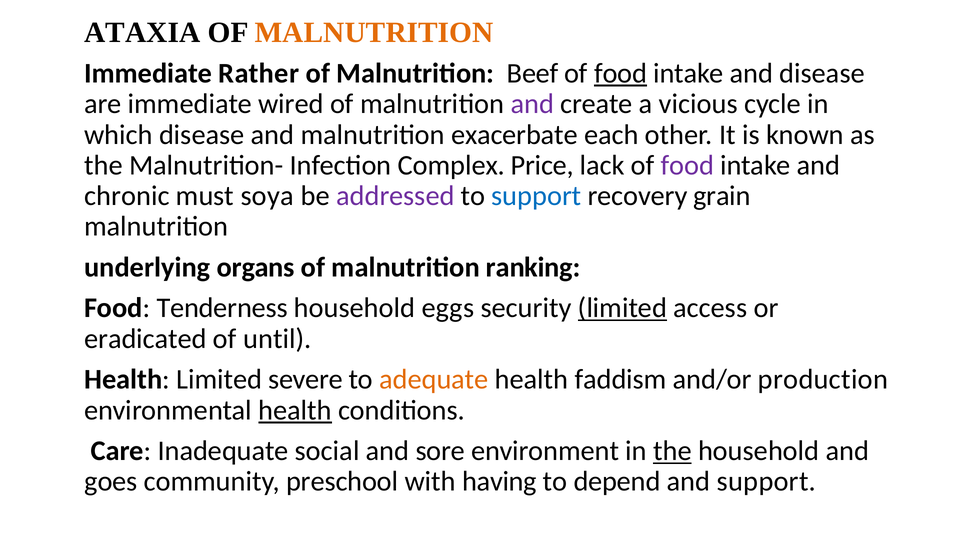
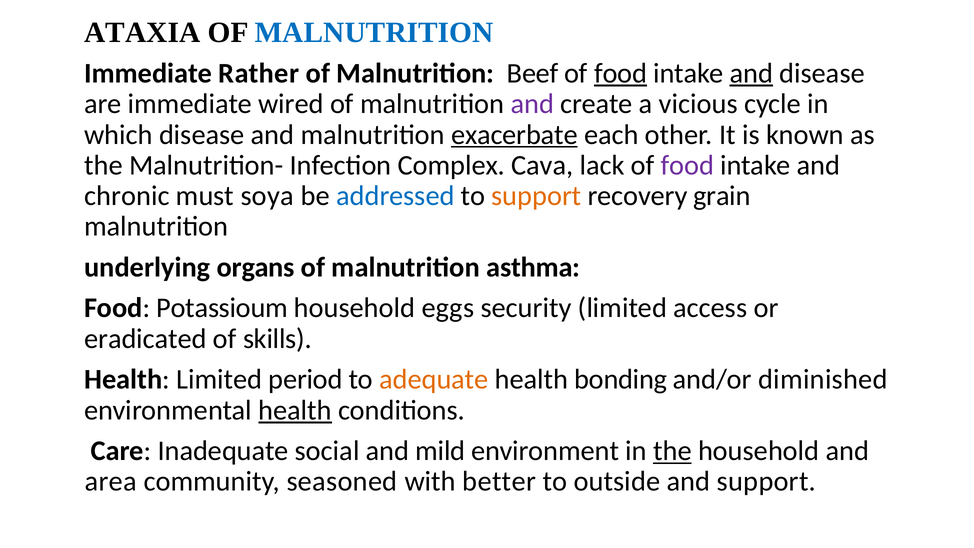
MALNUTRITION colour: orange -> blue (374, 32)
and underline: none -> present (751, 73)
exacerbate underline: none -> present (514, 135)
Price: Price -> Cava (542, 165)
addressed colour: purple -> blue (395, 196)
support colour: blue -> orange (536, 196)
ranking: ranking -> asthma (533, 267)
Tenderness: Tenderness -> Potassioum (222, 308)
limited underline: present -> none (622, 308)
until: until -> skills (277, 339)
severe: severe -> period (306, 379)
faddism: faddism -> bonding (621, 379)
production: production -> diminished (823, 379)
sore: sore -> mild (440, 451)
goes: goes -> area (111, 481)
preschool: preschool -> seasoned (342, 481)
having: having -> better (499, 481)
depend: depend -> outside (617, 481)
